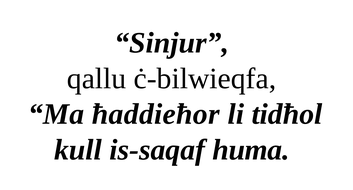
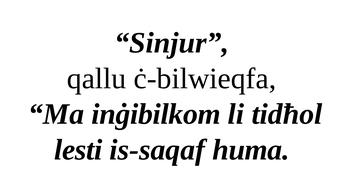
ħaddieħor: ħaddieħor -> inġibilkom (156, 114)
kull: kull -> lesti (78, 150)
